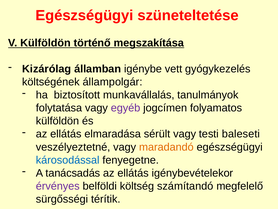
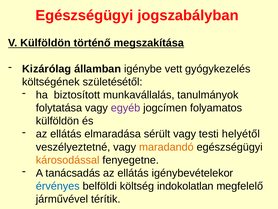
szüneteltetése: szüneteltetése -> jogszabályban (188, 15)
állampolgár: állampolgár -> születésétől (113, 82)
baleseti: baleseti -> helyétől (241, 134)
károsodással colour: blue -> orange (68, 160)
érvényes colour: purple -> blue (58, 186)
számítandó: számítandó -> indokolatlan (185, 186)
sürgősségi: sürgősségi -> járművével (62, 199)
